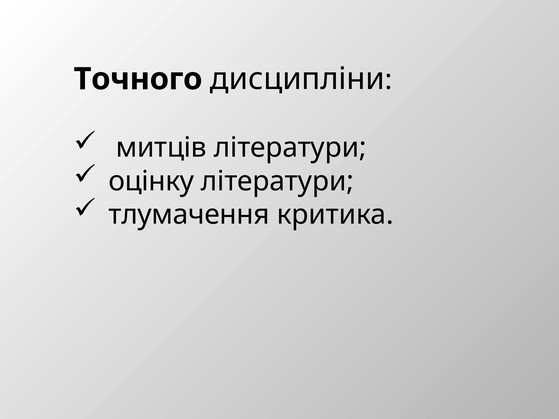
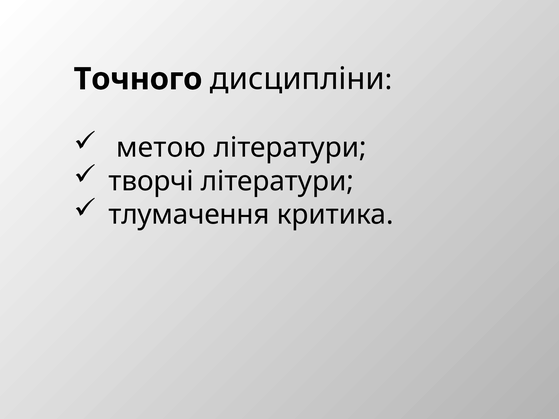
митців: митців -> метою (161, 148)
оцінку: оцінку -> творчі (151, 181)
